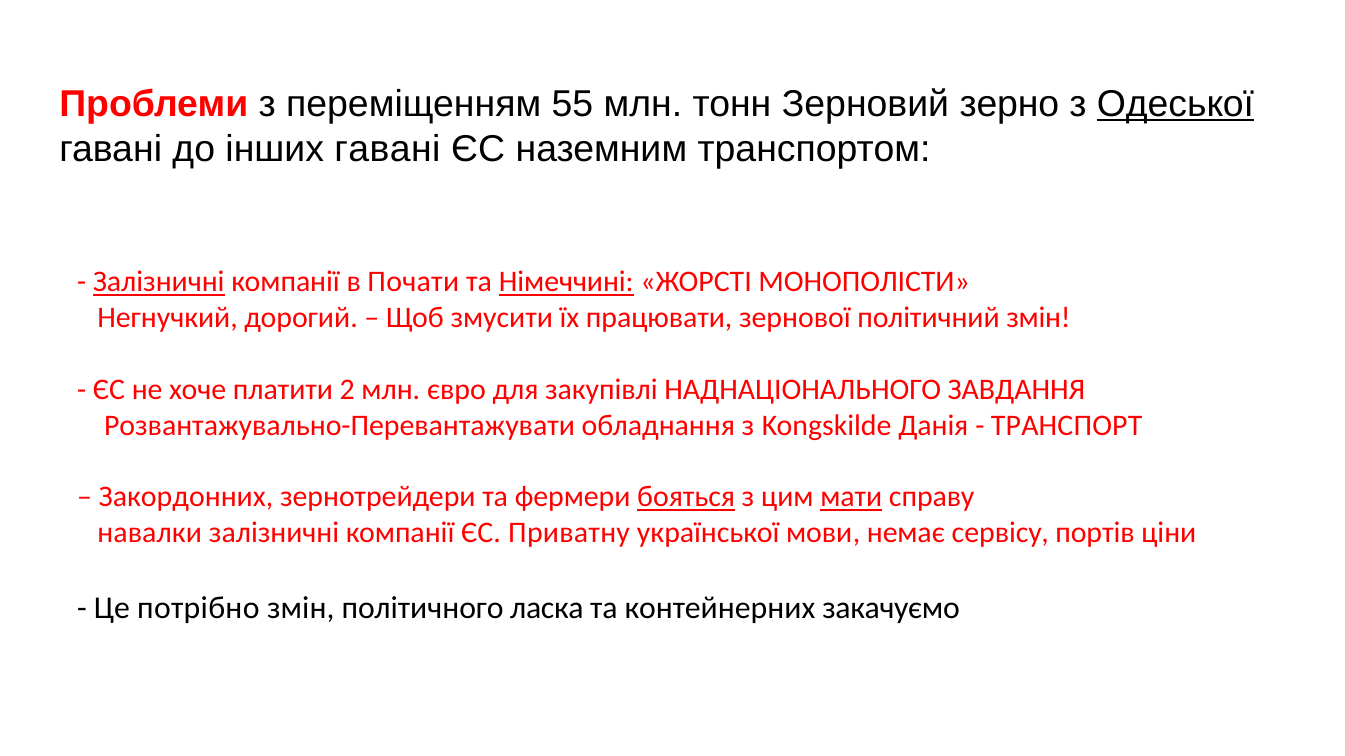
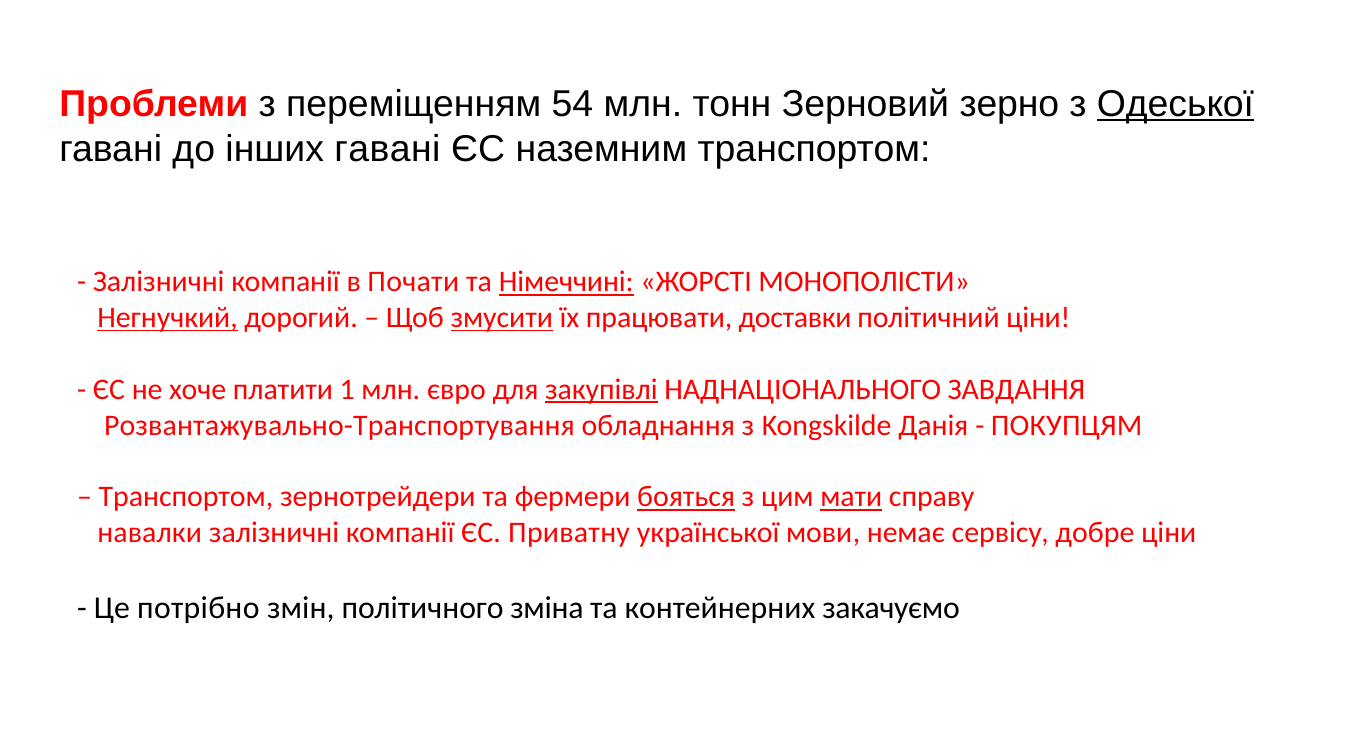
55: 55 -> 54 (572, 104)
Залізничні underline: present -> none (159, 282)
Негнучкий underline: none -> present (168, 318)
змусити underline: none -> present (502, 318)
зернової: зернової -> доставки (795, 318)
політичний змін: змін -> ціни (1038, 318)
2: 2 -> 1 (347, 390)
закупівлі underline: none -> present (601, 390)
Розвантажувально-Перевантажувати: Розвантажувально-Перевантажувати -> Розвантажувально-Транспортування (339, 426)
ТРАНСПОРТ: ТРАНСПОРТ -> ПОКУПЦЯМ (1067, 426)
Закордонних: Закордонних -> Транспортом (186, 497)
портів: портів -> добре (1095, 533)
ласка: ласка -> зміна (547, 608)
